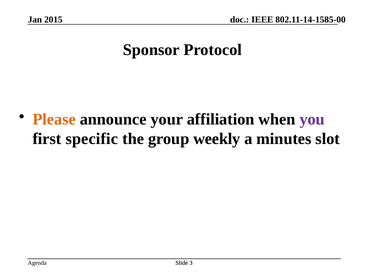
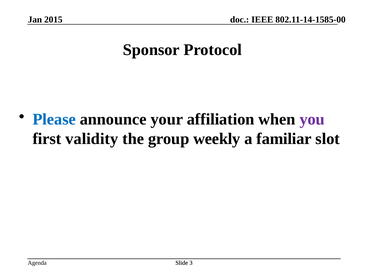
Please colour: orange -> blue (54, 119)
specific: specific -> validity (92, 139)
minutes: minutes -> familiar (284, 139)
